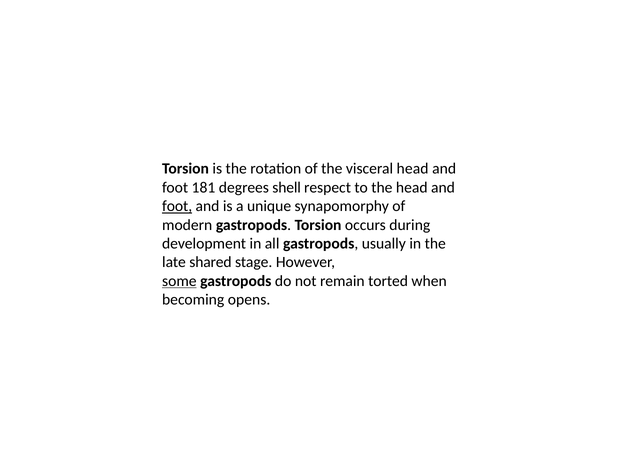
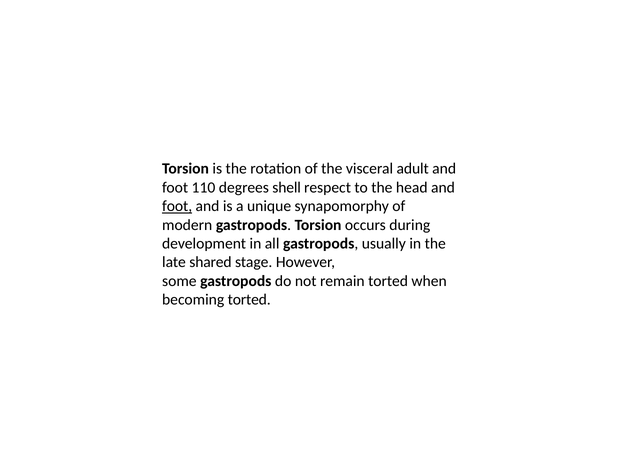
visceral head: head -> adult (413, 169)
181: 181 -> 110 (203, 187)
some underline: present -> none (179, 281)
becoming opens: opens -> torted (249, 300)
